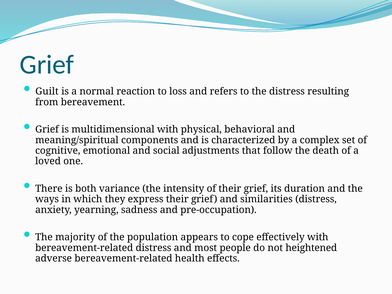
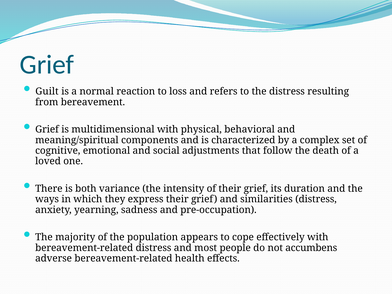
heightened: heightened -> accumbens (311, 248)
